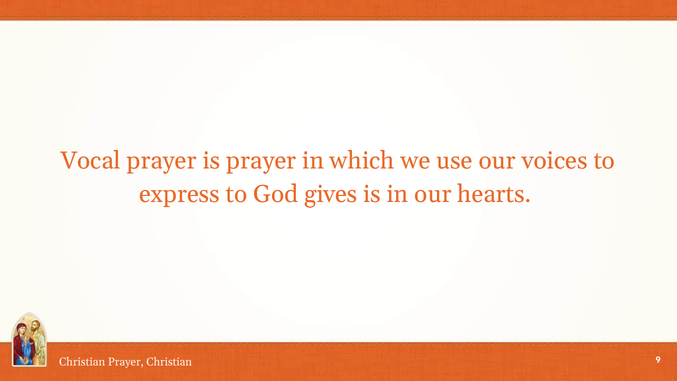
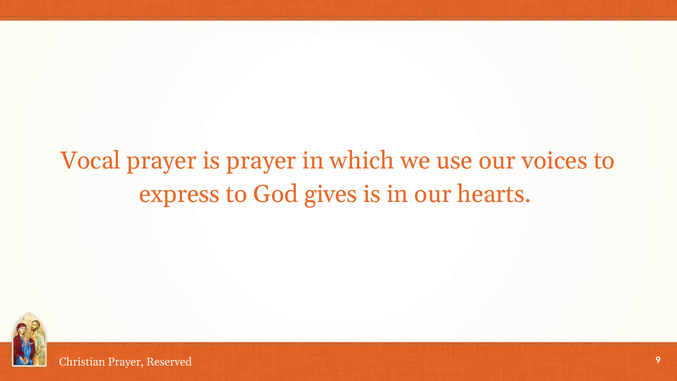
Prayer Christian: Christian -> Reserved (169, 362)
